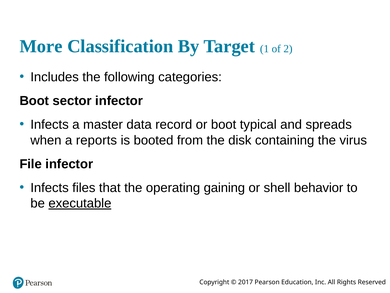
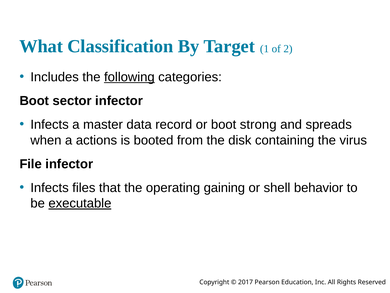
More: More -> What (41, 46)
following underline: none -> present (129, 77)
typical: typical -> strong (258, 124)
reports: reports -> actions (96, 140)
